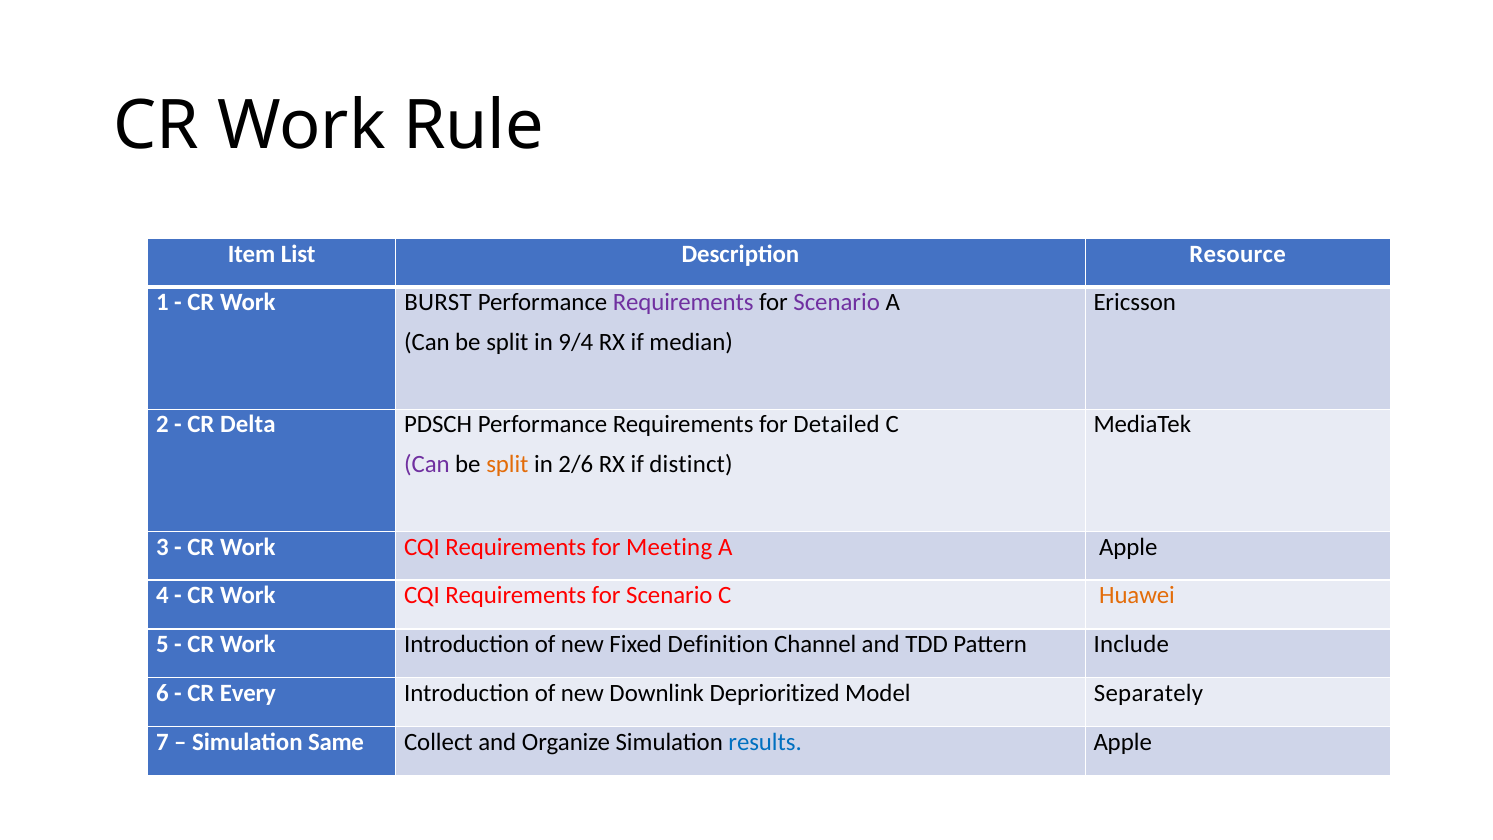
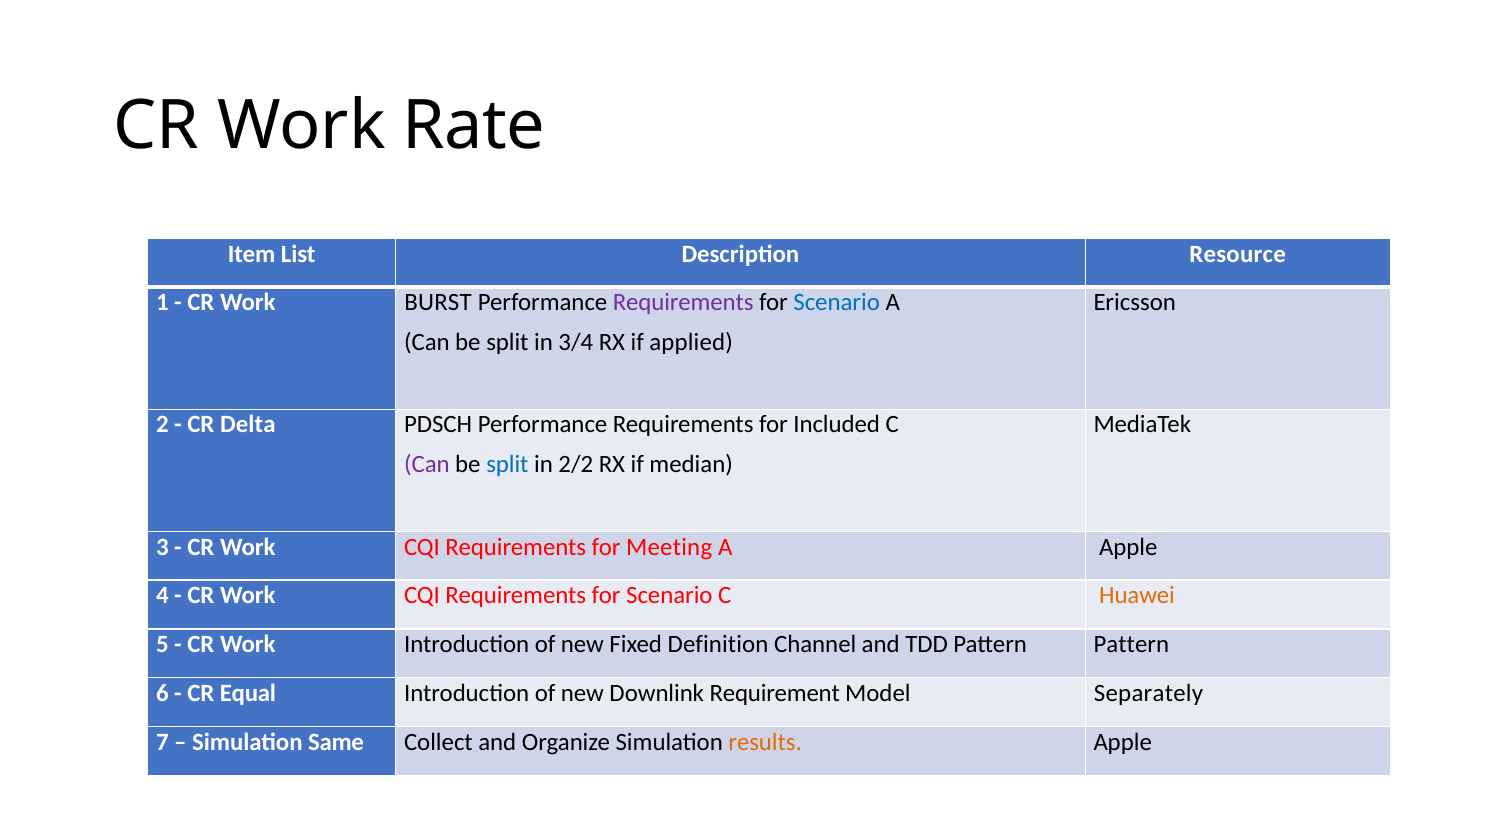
Rule: Rule -> Rate (474, 125)
Scenario colour: purple -> blue (837, 303)
9/4: 9/4 -> 3/4 (576, 342)
median: median -> applied (691, 342)
Detailed: Detailed -> Included (837, 425)
split colour: orange -> blue (507, 464)
2/6: 2/6 -> 2/2 (576, 464)
distinct: distinct -> median (691, 464)
Pattern Include: Include -> Pattern (1131, 644)
Every: Every -> Equal (248, 693)
Deprioritized: Deprioritized -> Requirement (775, 693)
results colour: blue -> orange (765, 742)
